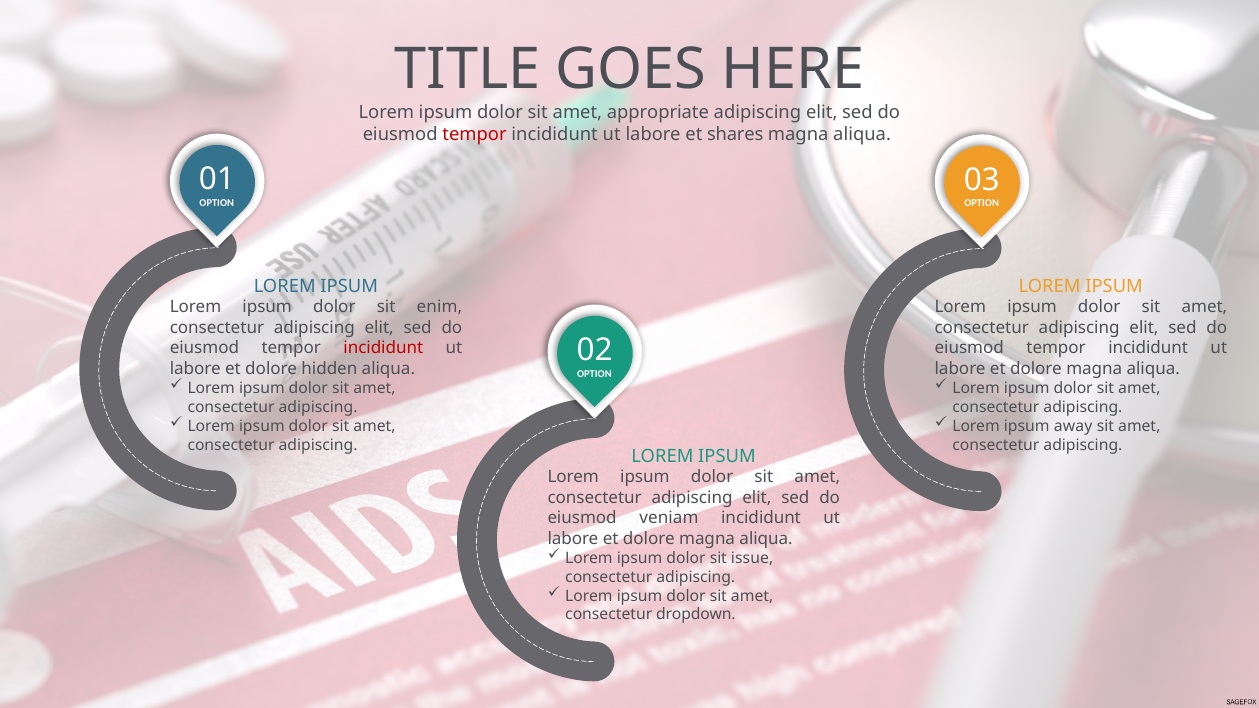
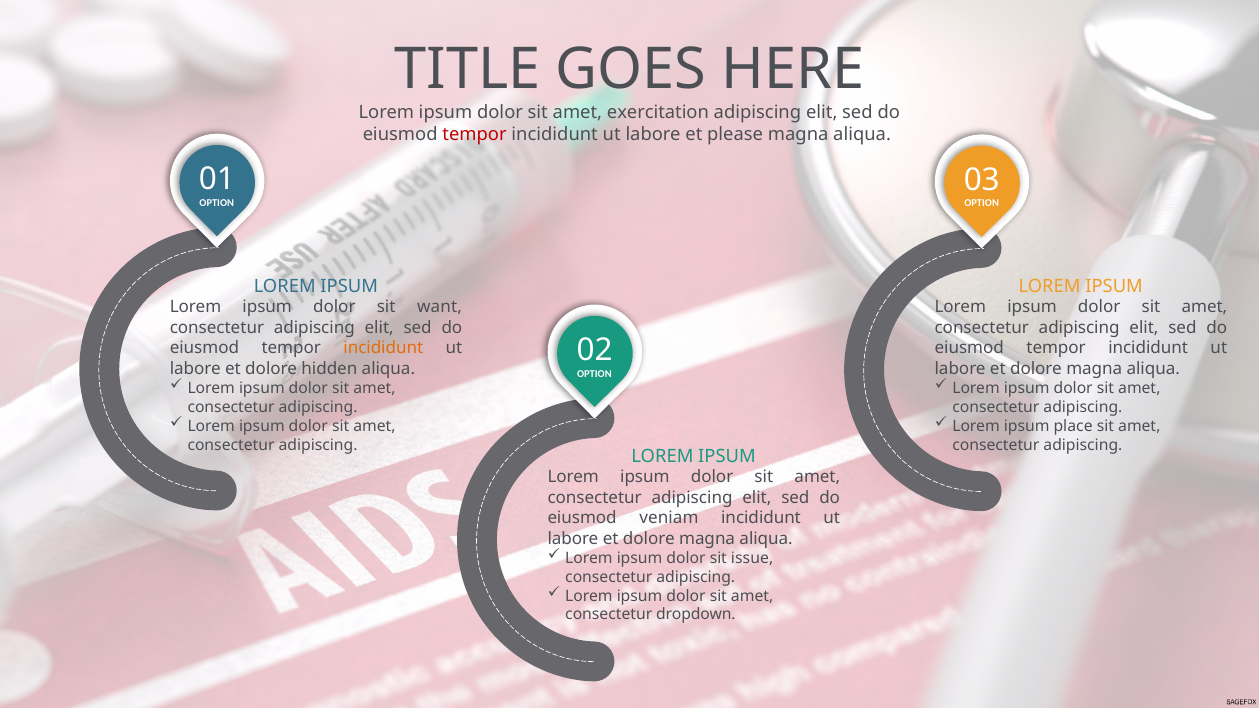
appropriate: appropriate -> exercitation (658, 113)
shares: shares -> please (735, 135)
enim: enim -> want (439, 307)
incididunt colour: red -> orange (383, 348)
away: away -> place (1073, 426)
